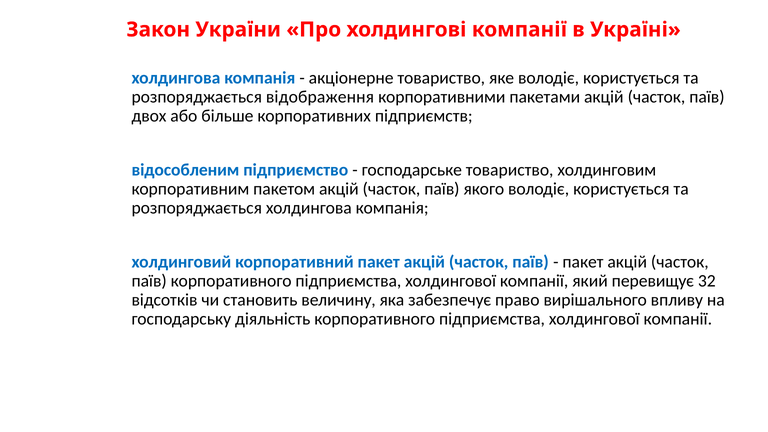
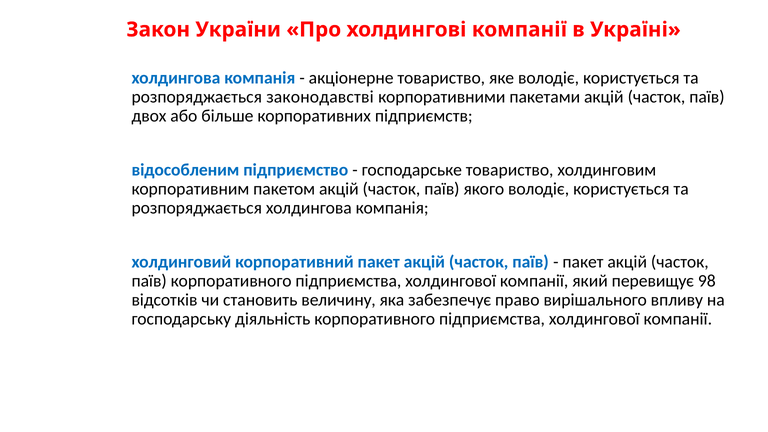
відображення: відображення -> законодавстві (320, 97)
32: 32 -> 98 (707, 281)
